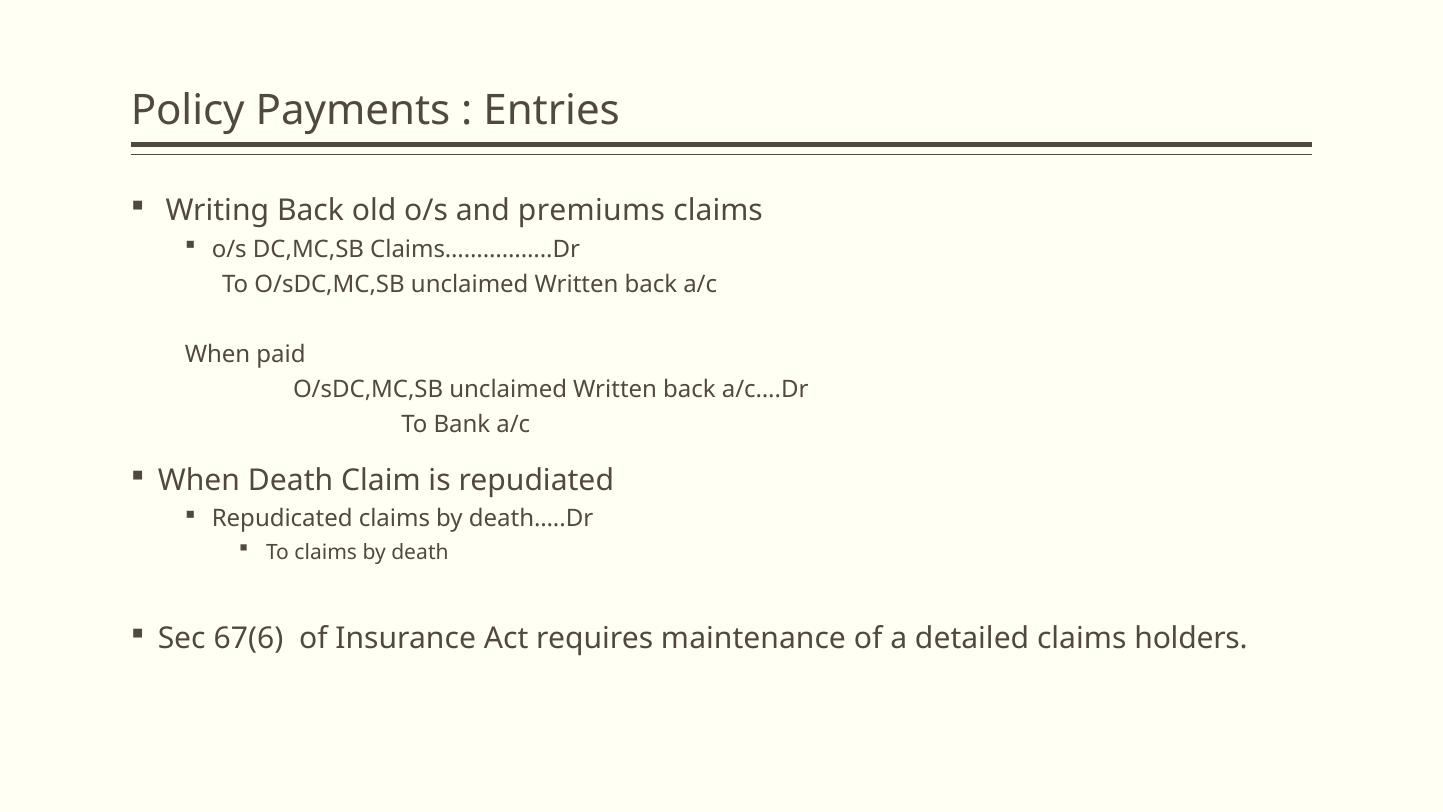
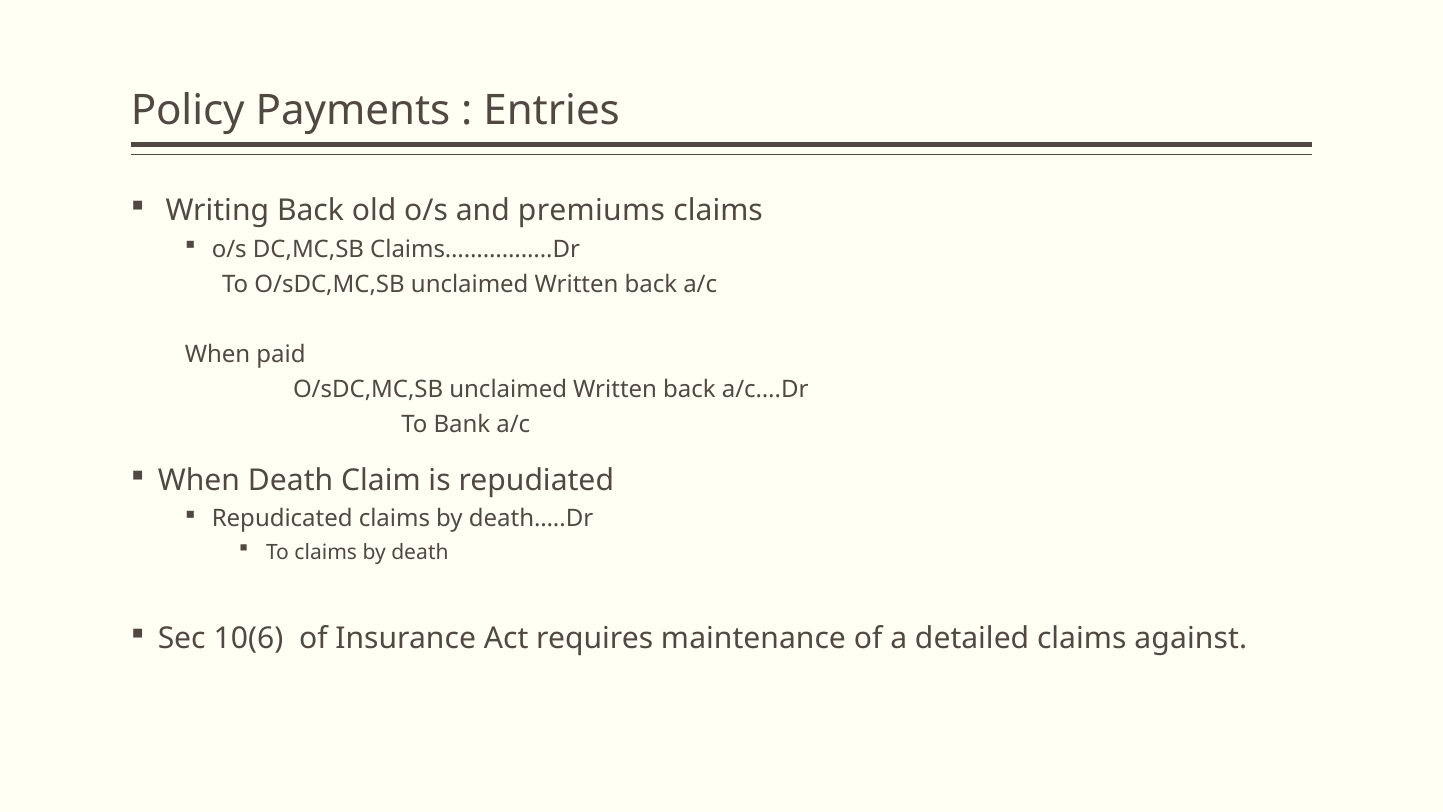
67(6: 67(6 -> 10(6 (248, 638)
holders: holders -> against (1191, 638)
